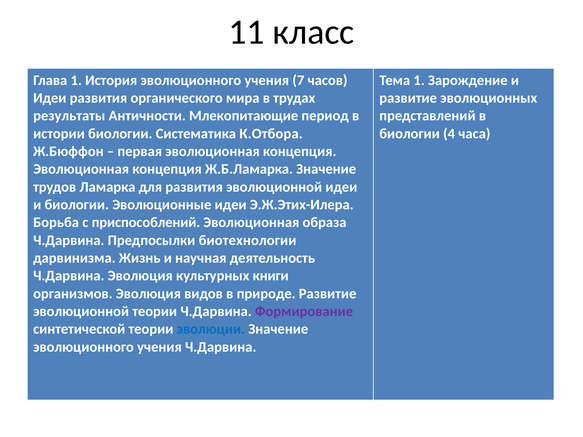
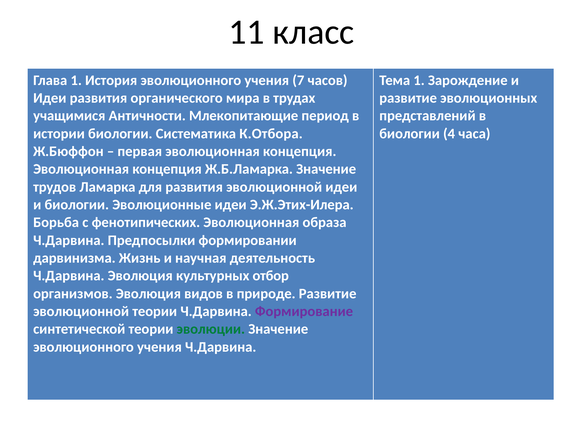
результаты: результаты -> учащимися (69, 116)
приспособлений: приспособлений -> фенотипических (146, 223)
биотехнологии: биотехнологии -> формировании (248, 240)
книги: книги -> отбор (271, 276)
эволюции colour: blue -> green (211, 329)
